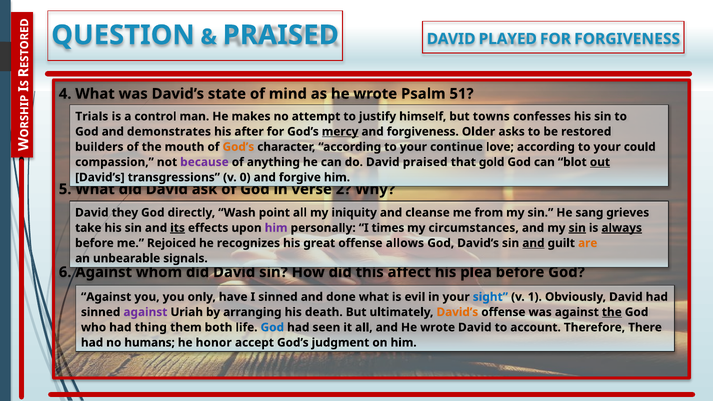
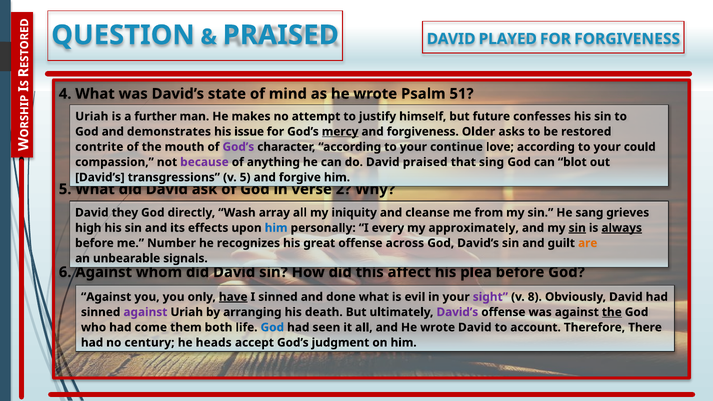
Trials: Trials -> Uriah (92, 116)
control: control -> further (155, 116)
towns: towns -> future (491, 116)
after: after -> issue (249, 132)
builders: builders -> contrite (99, 147)
God’s colour: orange -> purple (238, 147)
gold: gold -> sing (492, 162)
out underline: present -> none (600, 162)
v 0: 0 -> 5 (245, 177)
point: point -> array (274, 213)
take: take -> high (88, 228)
its underline: present -> none (178, 228)
him colour: purple -> blue (276, 228)
times: times -> every (388, 228)
circumstances: circumstances -> approximately (474, 228)
Rejoiced: Rejoiced -> Number (172, 243)
allows: allows -> across (405, 243)
and underline: present -> none (533, 243)
have underline: none -> present (233, 297)
sight colour: blue -> purple (490, 297)
1: 1 -> 8 (535, 297)
David’s colour: orange -> purple (457, 312)
thing: thing -> come (151, 327)
humans: humans -> century (149, 343)
honor: honor -> heads (214, 343)
